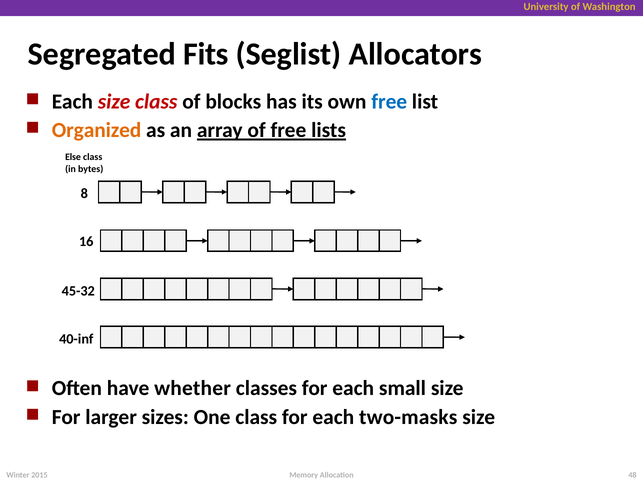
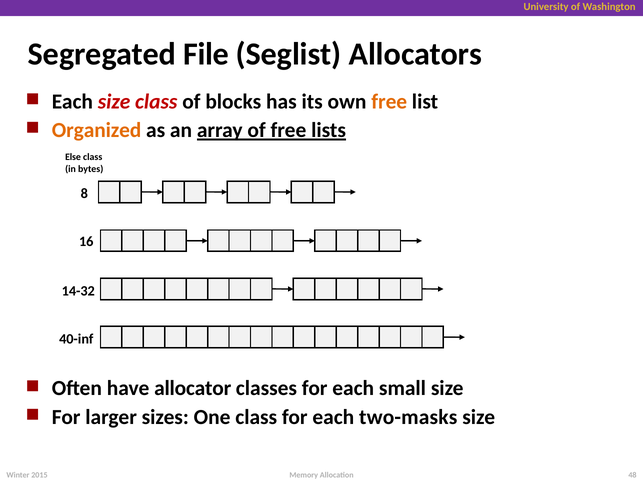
Fits: Fits -> File (206, 54)
free colour: blue -> orange (389, 102)
45-32: 45-32 -> 14-32 (78, 291)
whether: whether -> allocator (193, 389)
